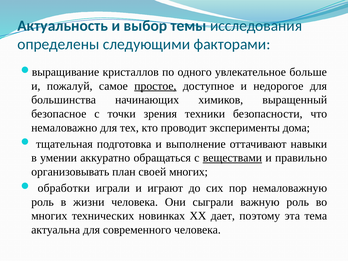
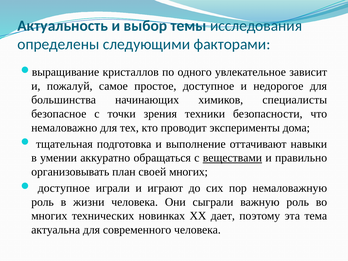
больше: больше -> зависит (308, 72)
простое underline: present -> none (155, 86)
выращенный: выращенный -> специалисты (295, 100)
обработки: обработки -> доступное (64, 188)
